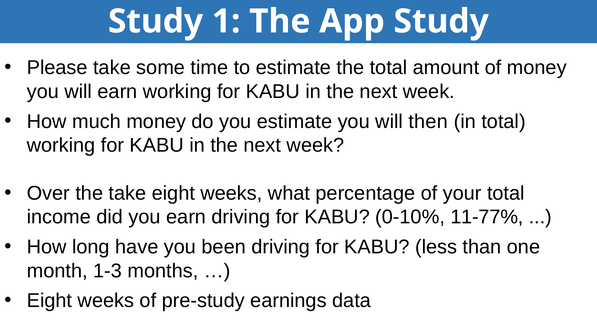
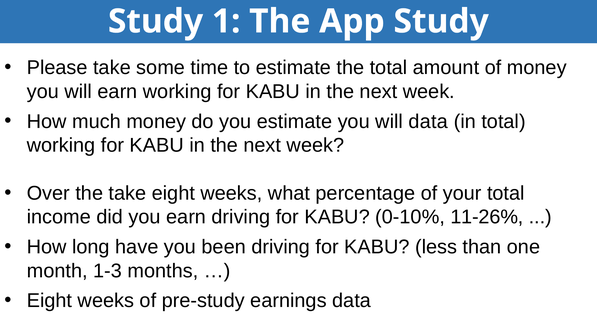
will then: then -> data (428, 121)
11-77%: 11-77% -> 11-26% (487, 217)
